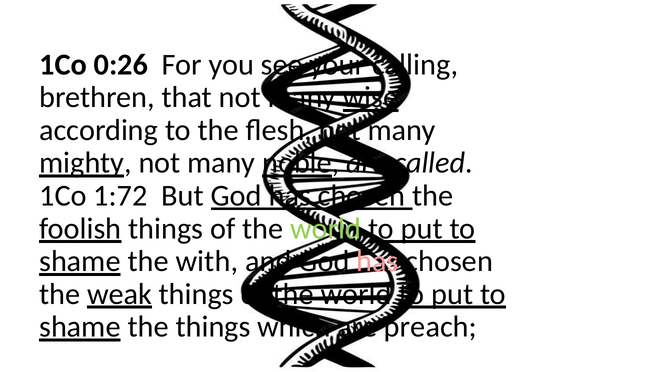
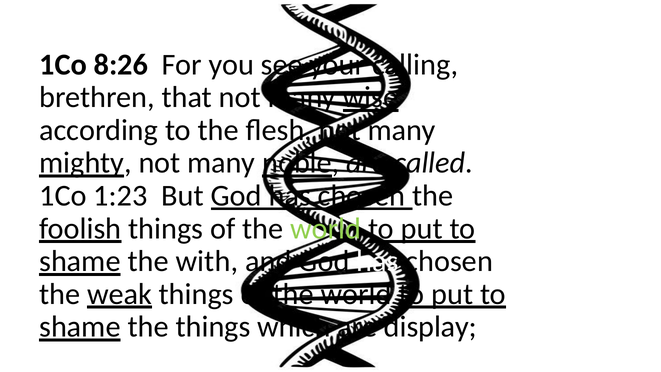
0:26: 0:26 -> 8:26 (121, 65)
1:72: 1:72 -> 1:23 (121, 196)
has colour: pink -> white (377, 261)
preach: preach -> display (430, 327)
